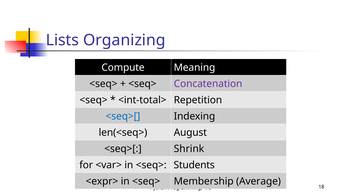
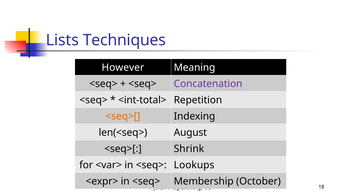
Organizing: Organizing -> Techniques (124, 40)
Compute: Compute -> However (123, 67)
<seq>[ colour: blue -> orange (123, 116)
Students: Students -> Lookups (194, 165)
Average: Average -> October (258, 181)
